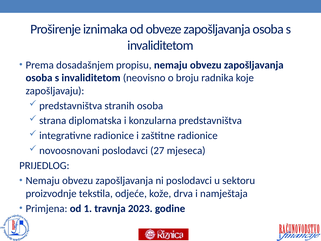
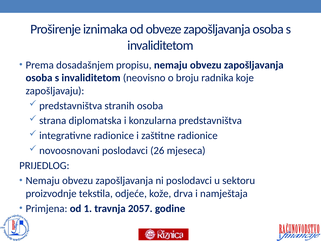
27: 27 -> 26 (157, 151)
2023: 2023 -> 2057 (140, 208)
